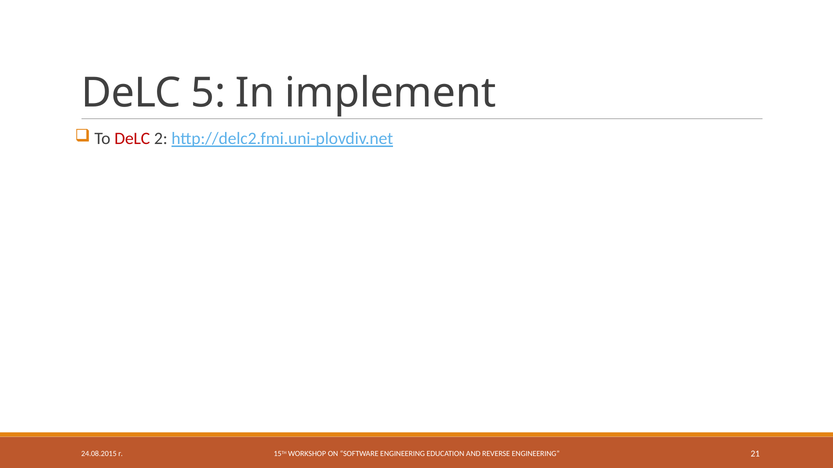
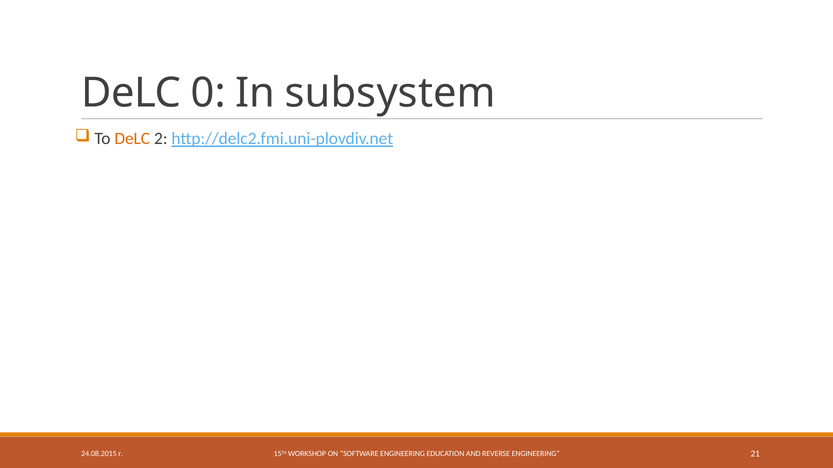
5: 5 -> 0 (208, 93)
implement: implement -> subsystem (390, 93)
DeLC colour: red -> orange (132, 139)
